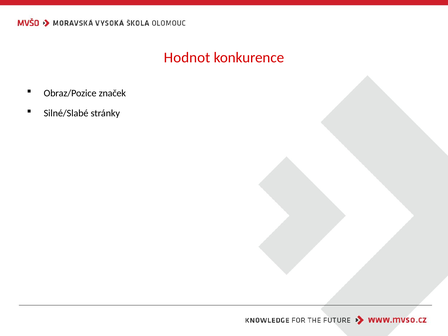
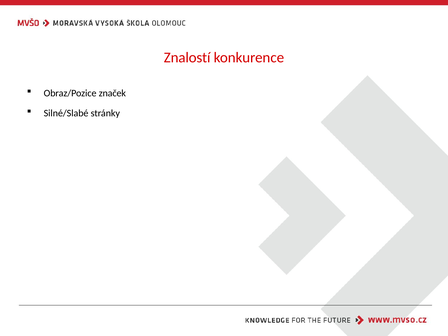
Hodnot: Hodnot -> Znalostí (187, 58)
